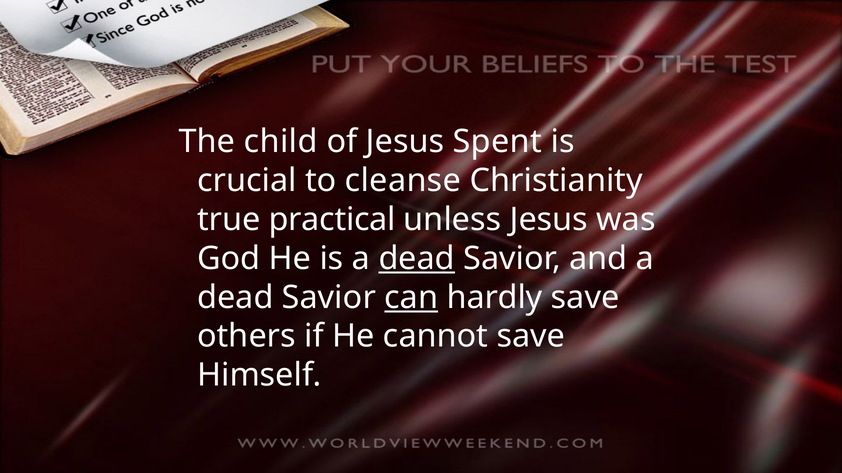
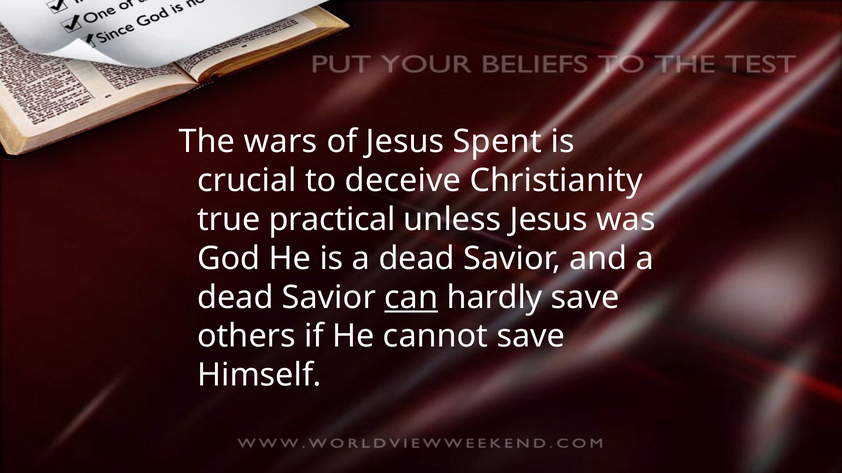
child: child -> wars (281, 142)
cleanse: cleanse -> deceive (403, 181)
dead underline: present -> none (417, 259)
